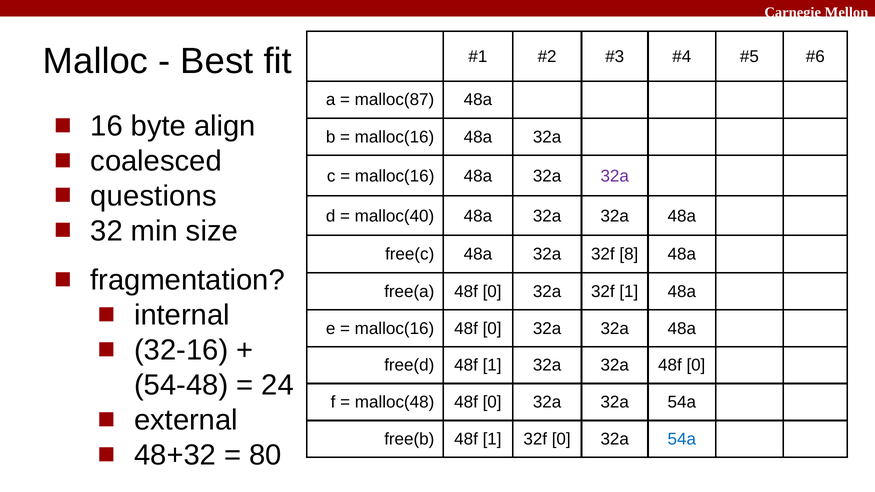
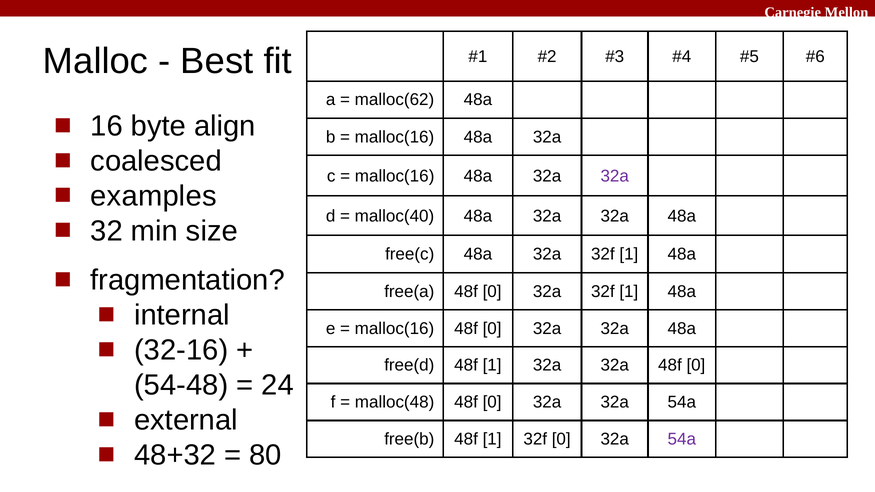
malloc(87: malloc(87 -> malloc(62 (395, 100)
questions: questions -> examples (154, 196)
48a 32a 32f 8: 8 -> 1 (629, 254)
54a colour: blue -> purple (682, 439)
